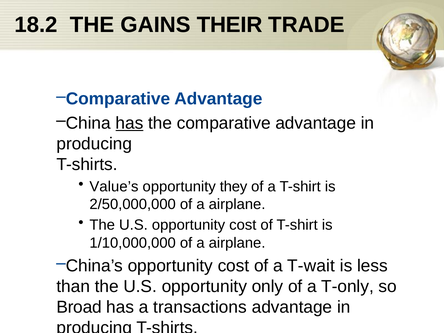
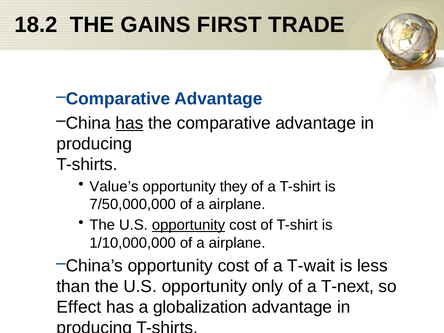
THEIR: THEIR -> FIRST (229, 25)
2/50,000,000: 2/50,000,000 -> 7/50,000,000 (133, 204)
opportunity underline: none -> present (188, 225)
T-only: T-only -> T-next (348, 286)
Broad: Broad -> Effect (79, 307)
transactions: transactions -> globalization (200, 307)
